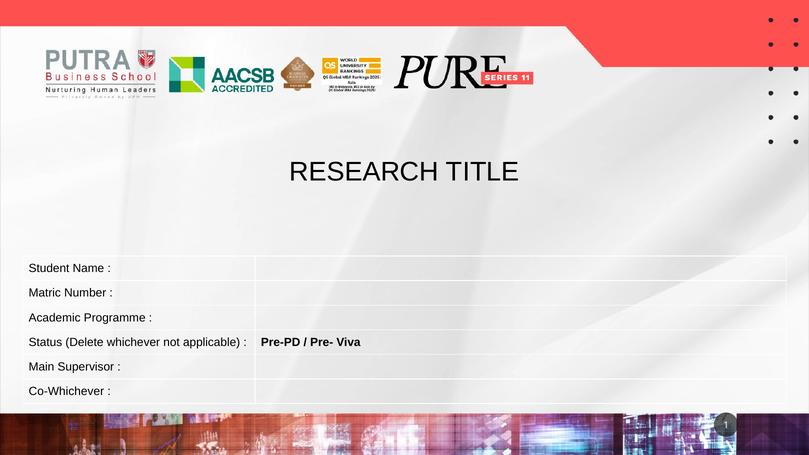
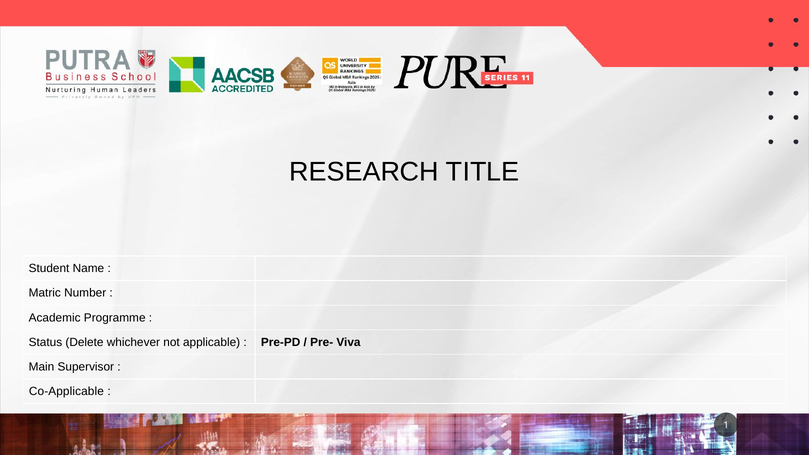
Co-Whichever: Co-Whichever -> Co-Applicable (66, 391)
